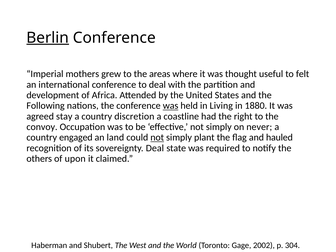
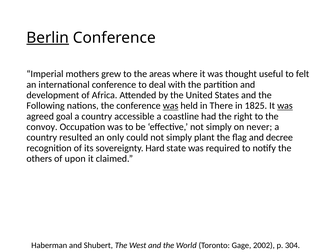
Living: Living -> There (221, 106)
1880: 1880 -> 1825 (256, 106)
was underline: none -> present (285, 106)
stay: stay -> goal (64, 116)
discretion: discretion -> accessible (134, 116)
engaged: engaged -> resulted (76, 137)
land: land -> only (115, 137)
not underline: present -> none (157, 137)
hauled: hauled -> decree (279, 137)
sovereignty Deal: Deal -> Hard (155, 148)
